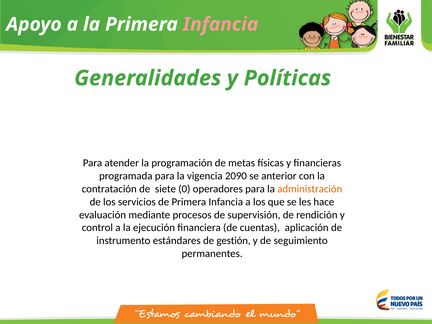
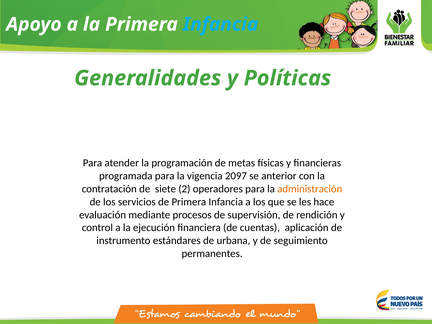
Infancia colour: pink -> light blue (221, 24)
2090: 2090 -> 2097 (236, 176)
0: 0 -> 2 (184, 189)
gestión: gestión -> urbana (233, 241)
